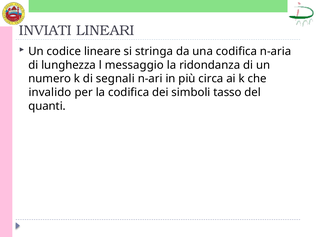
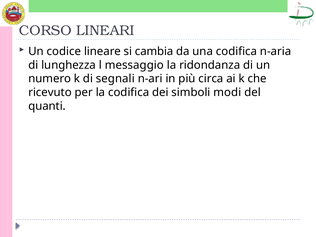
INVIATI: INVIATI -> CORSO (45, 30)
stringa: stringa -> cambia (154, 51)
invalido: invalido -> ricevuto (50, 92)
tasso: tasso -> modi (227, 92)
